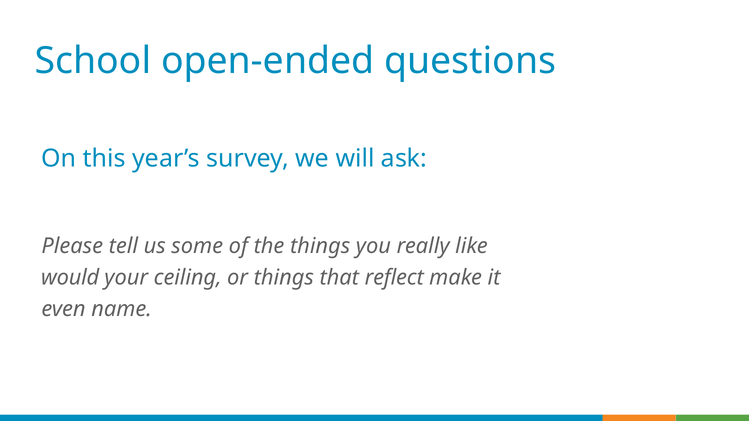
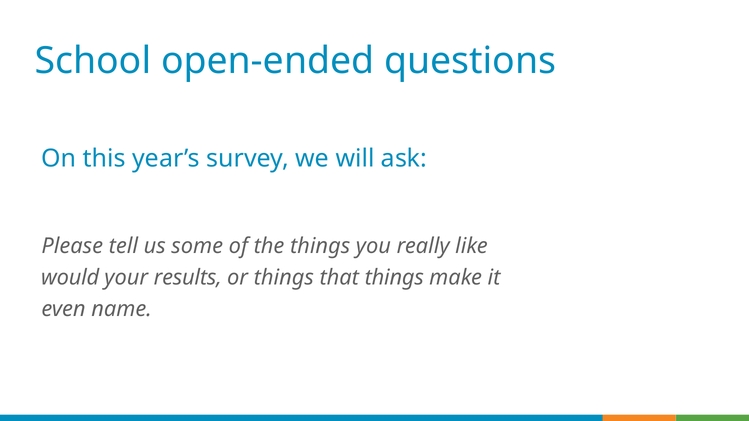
ceiling: ceiling -> results (188, 278)
that reflect: reflect -> things (394, 278)
